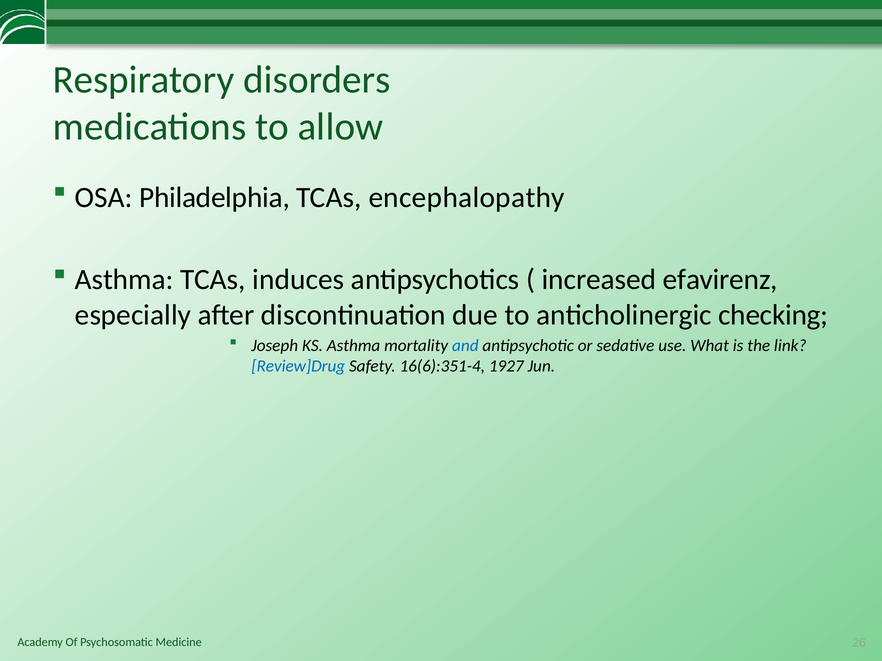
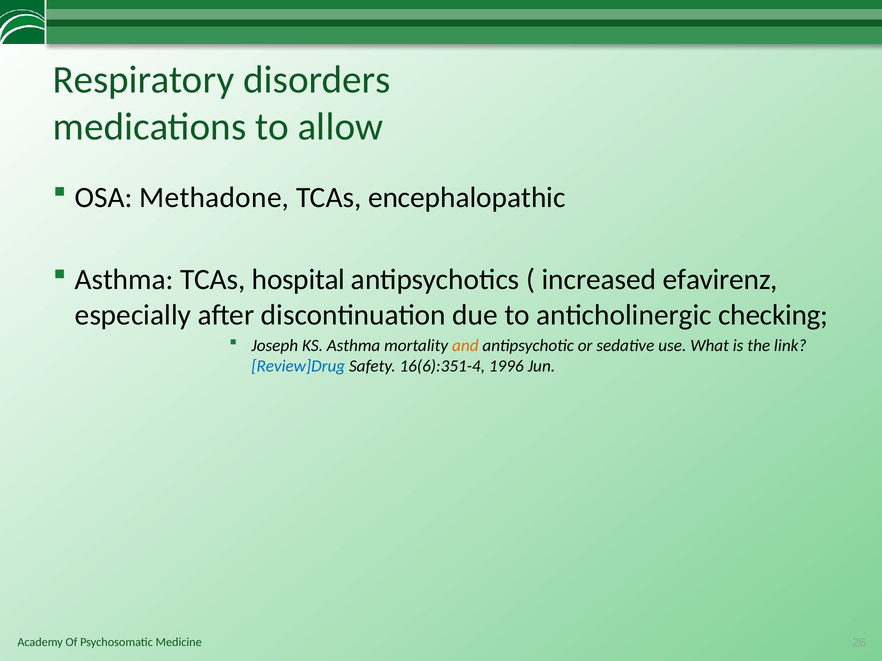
Philadelphia: Philadelphia -> Methadone (214, 198)
encephalopathy: encephalopathy -> encephalopathic (467, 198)
induces: induces -> hospital (298, 280)
and colour: blue -> orange (465, 346)
1927: 1927 -> 1996 (506, 366)
